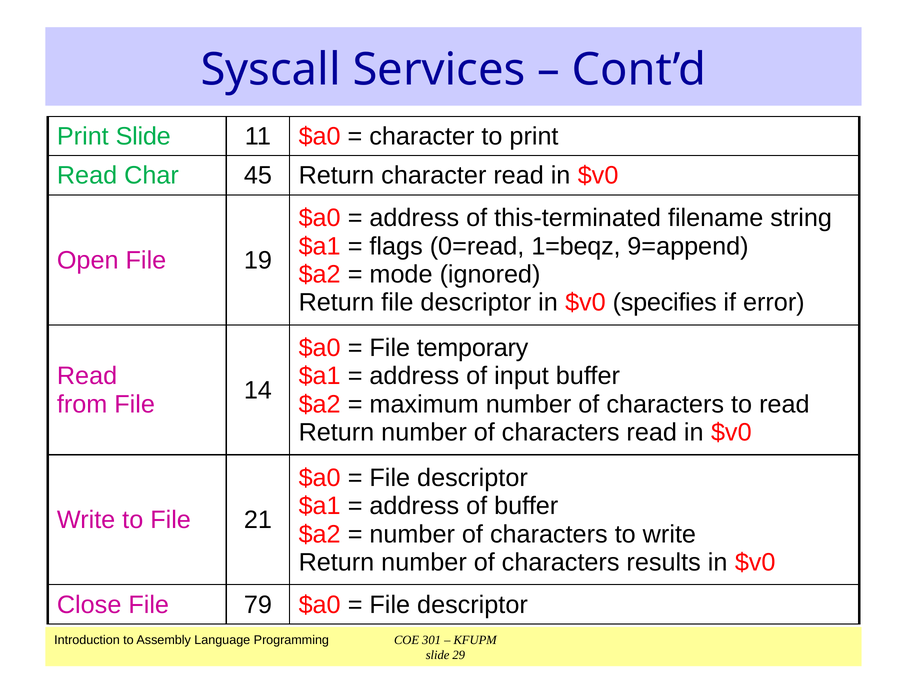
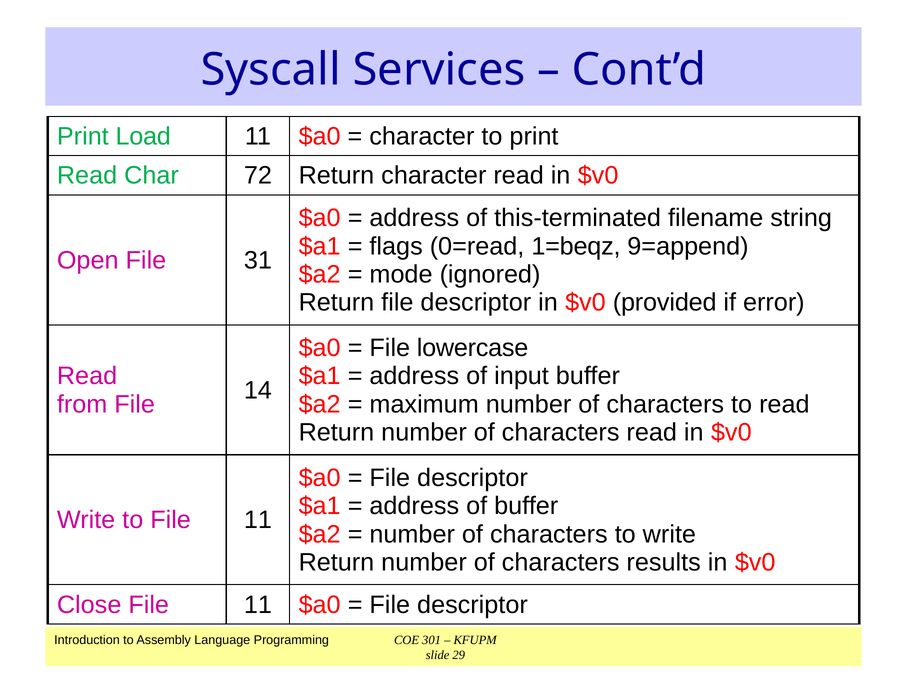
Print Slide: Slide -> Load (143, 136)
45: 45 -> 72 (258, 176)
19: 19 -> 31 (258, 260)
specifies: specifies -> provided (665, 303)
temporary: temporary -> lowercase (473, 348)
to File 21: 21 -> 11 (258, 520)
Close File 79: 79 -> 11 (258, 605)
